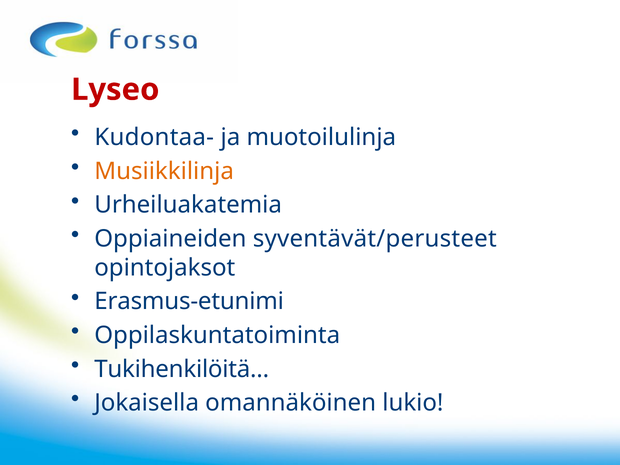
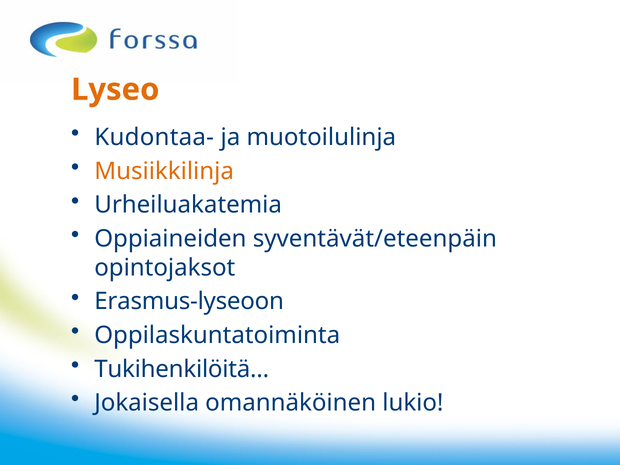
Lyseo colour: red -> orange (115, 90)
syventävät/perusteet: syventävät/perusteet -> syventävät/eteenpäin (375, 239)
Erasmus-etunimi: Erasmus-etunimi -> Erasmus-lyseoon (189, 302)
